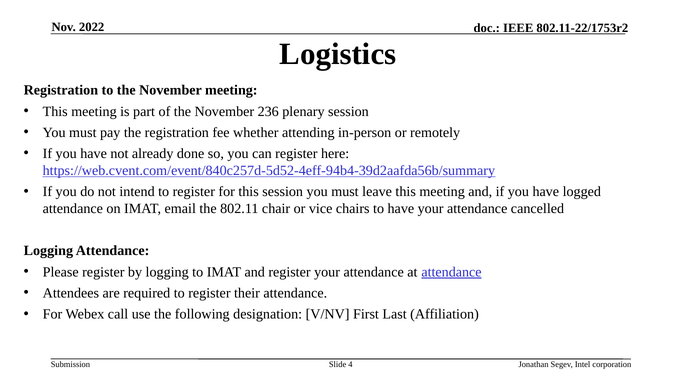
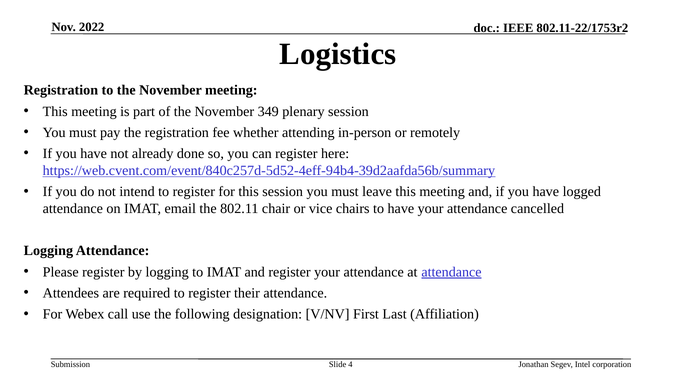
236: 236 -> 349 (268, 111)
